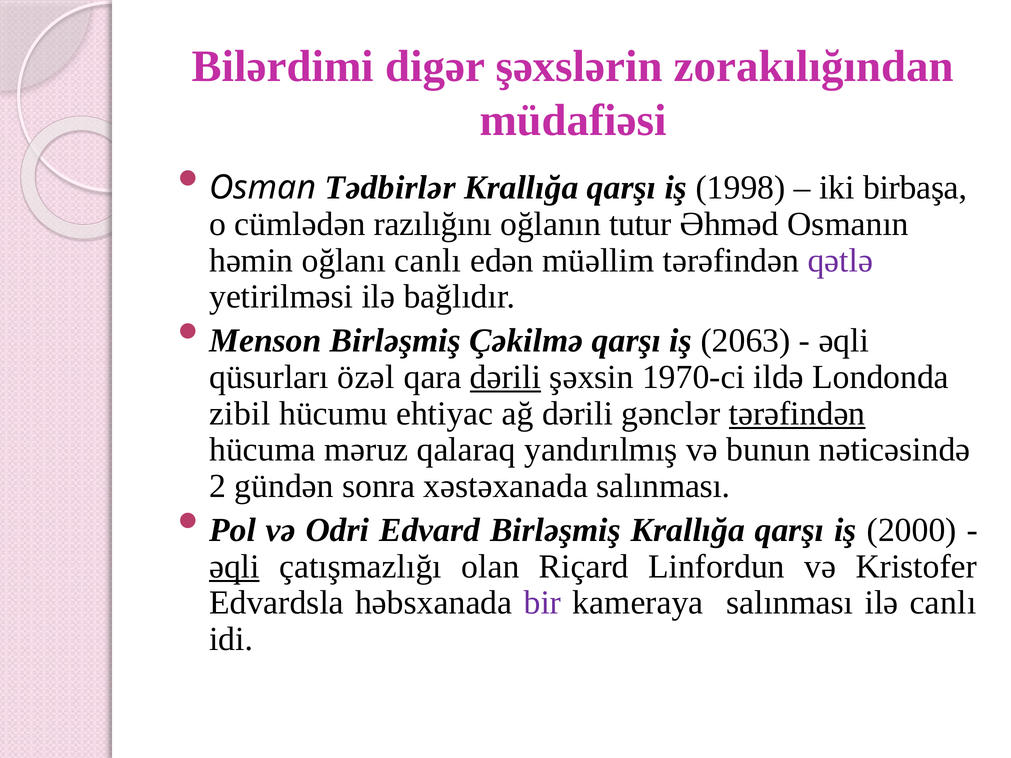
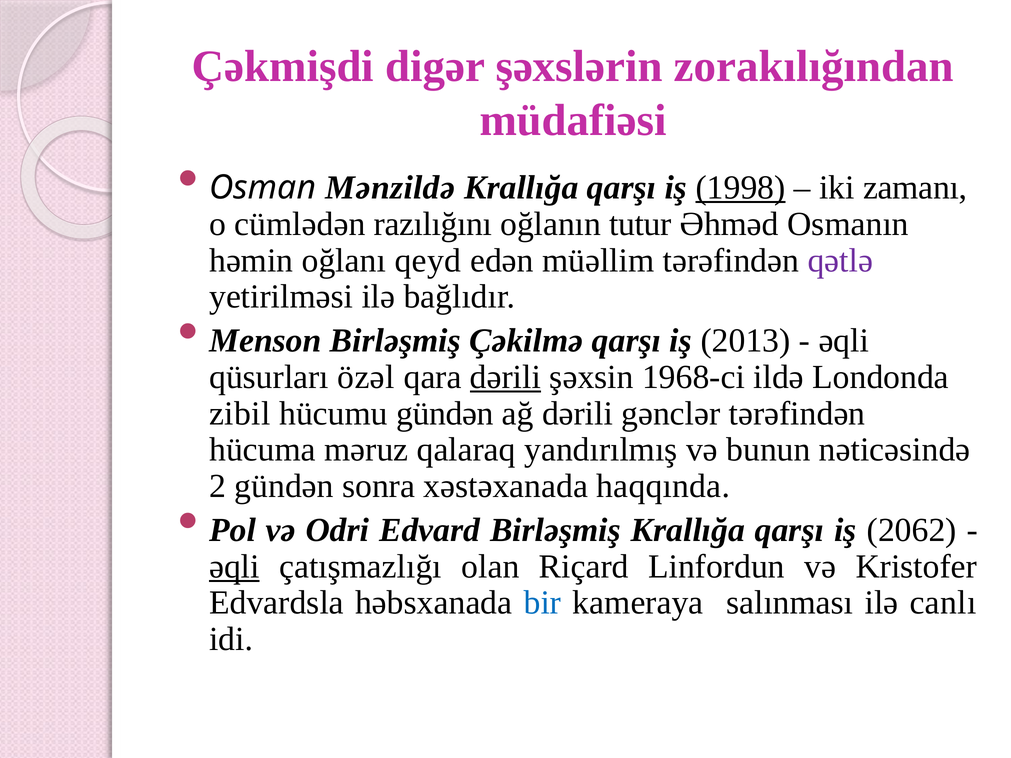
Bilərdimi: Bilərdimi -> Çəkmişdi (283, 66)
Tədbirlər: Tədbirlər -> Mənzildə (390, 188)
1998 underline: none -> present (741, 188)
birbaşa: birbaşa -> zamanı (915, 188)
oğlanı canlı: canlı -> qeyd (428, 260)
2063: 2063 -> 2013 (746, 341)
1970-ci: 1970-ci -> 1968-ci (693, 377)
hücumu ehtiyac: ehtiyac -> gündən (445, 414)
tərəfindən underline: present -> none (797, 414)
xəstəxanada salınması: salınması -> haqqında (663, 486)
2000: 2000 -> 2062 (912, 530)
bir colour: purple -> blue (542, 603)
